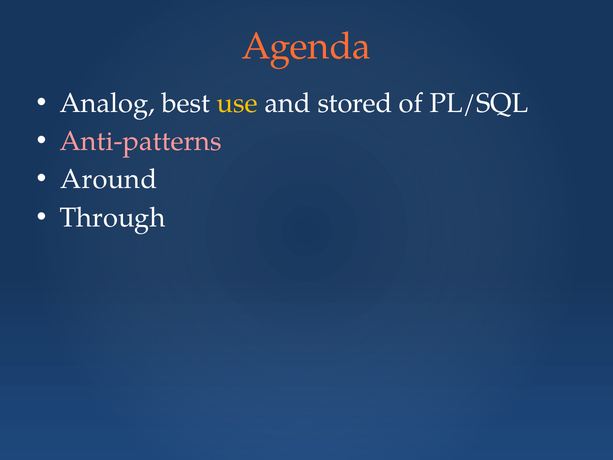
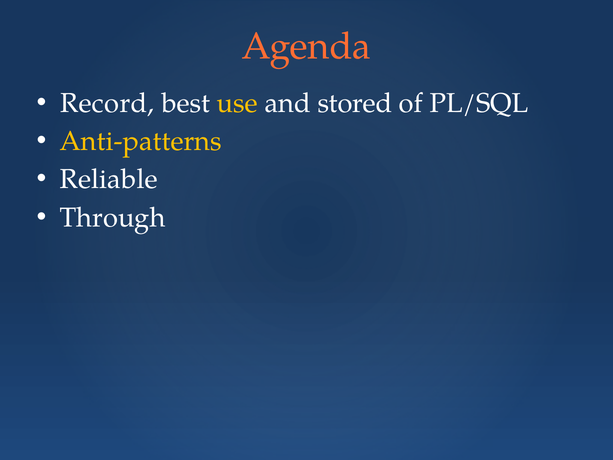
Analog: Analog -> Record (107, 103)
Anti-patterns colour: pink -> yellow (141, 141)
Around: Around -> Reliable (109, 179)
